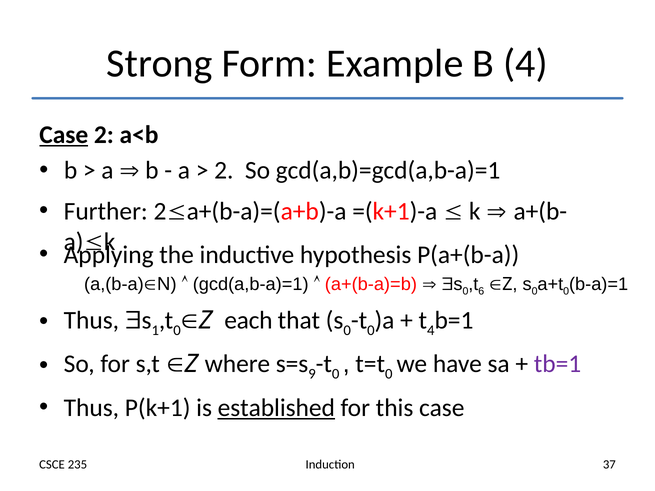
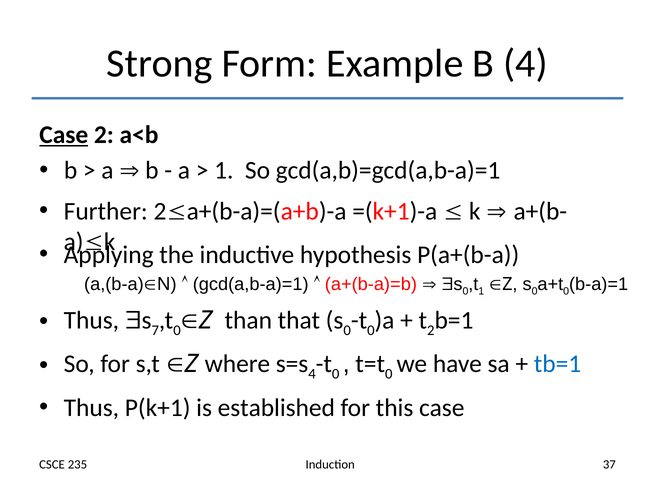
2: 2 -> 1 (224, 171)
6: 6 -> 1 (481, 291)
1: 1 -> 7 (155, 330)
each: each -> than (248, 321)
4: 4 -> 2 (431, 330)
9: 9 -> 4 (312, 374)
tb=1 colour: purple -> blue (558, 364)
established underline: present -> none (276, 408)
